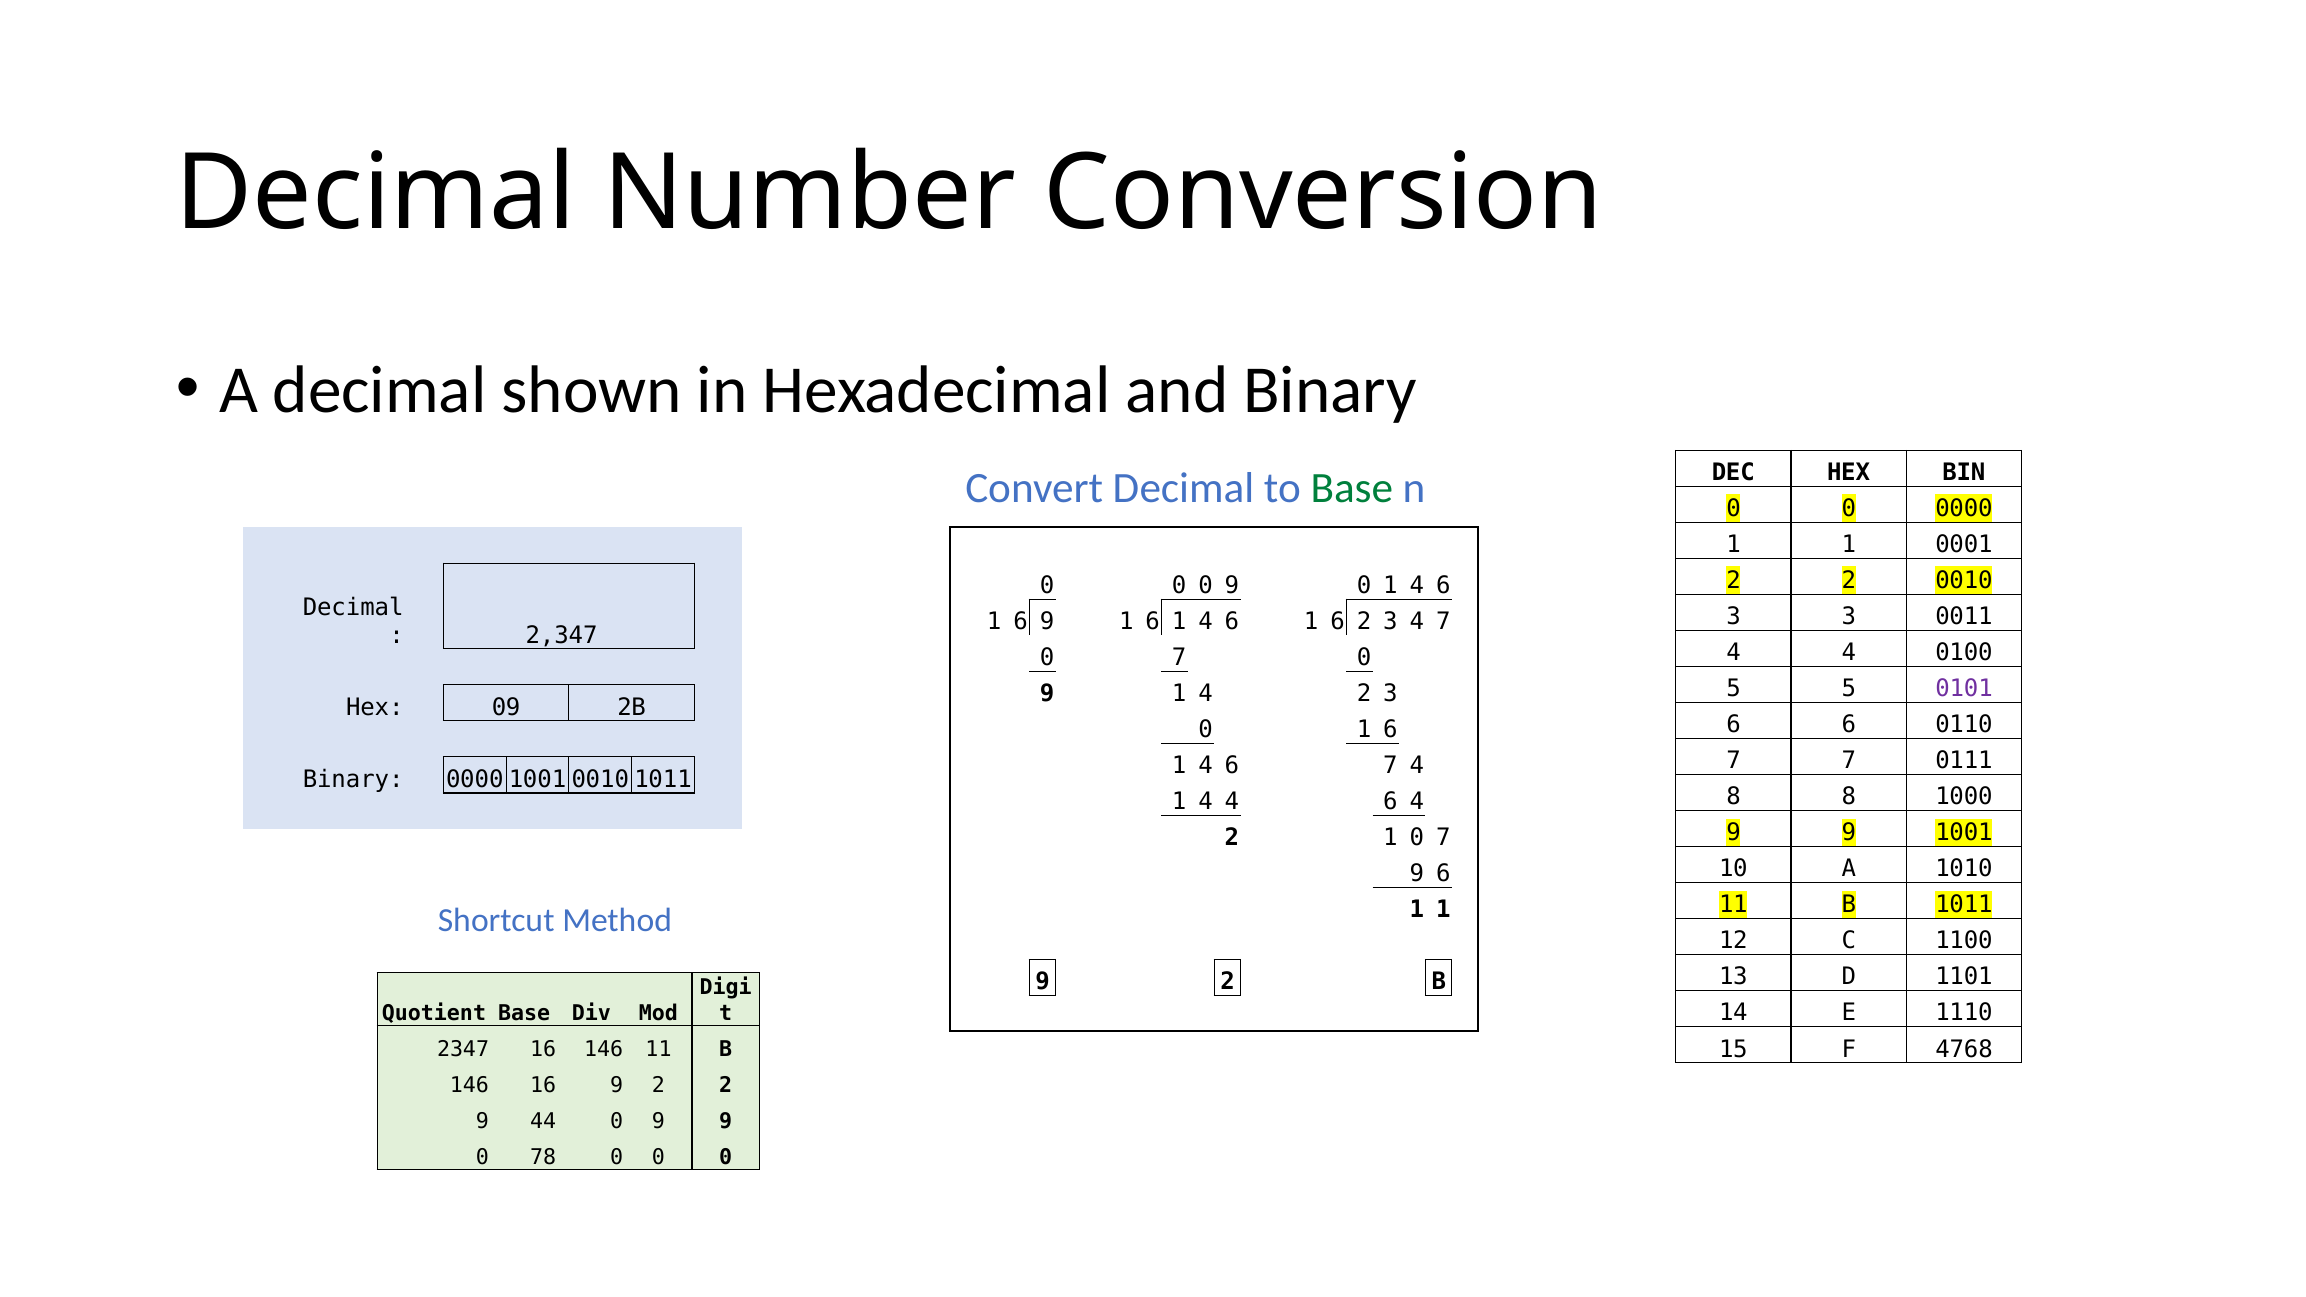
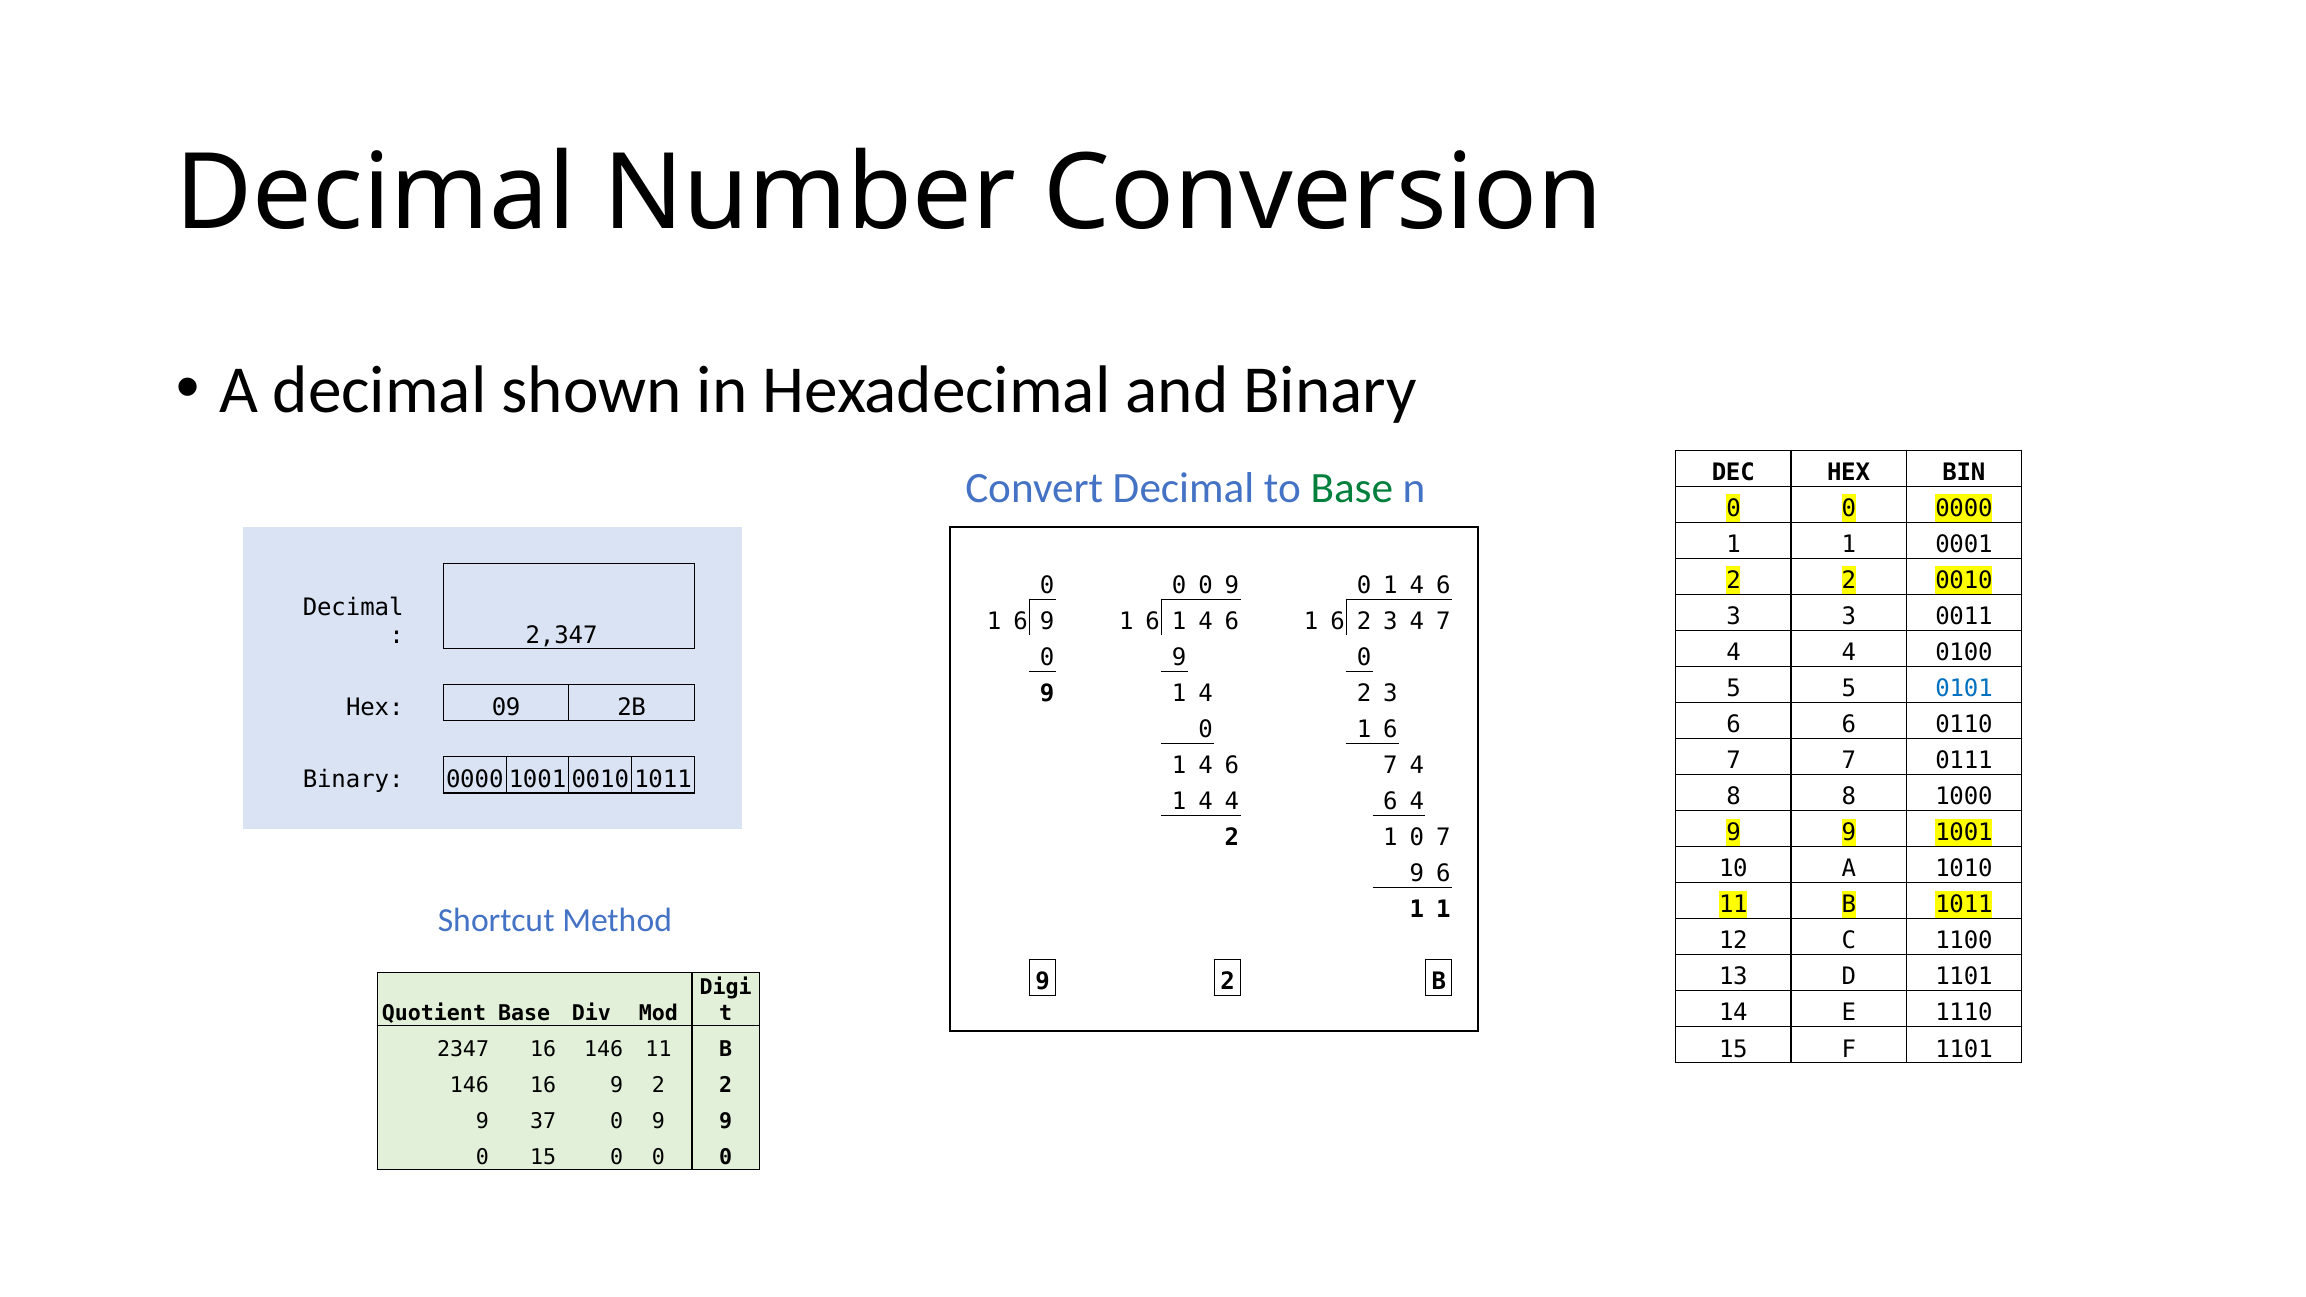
7: 7 -> 9 (1179, 658)
0101 colour: purple -> blue (1964, 689)
F 4768: 4768 -> 1101 (1964, 1049)
44: 44 -> 37 (543, 1121)
0 78: 78 -> 15 (543, 1157)
